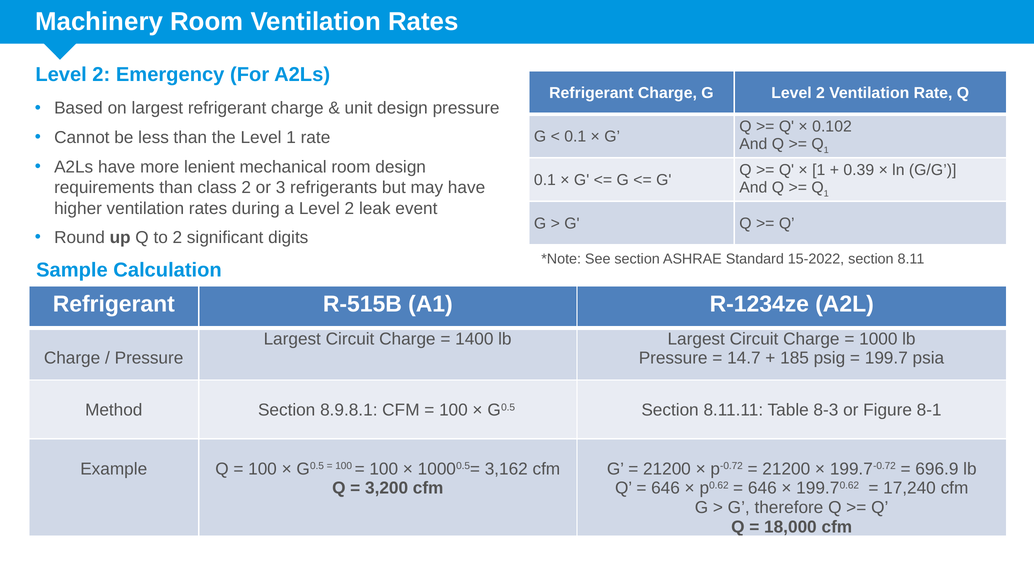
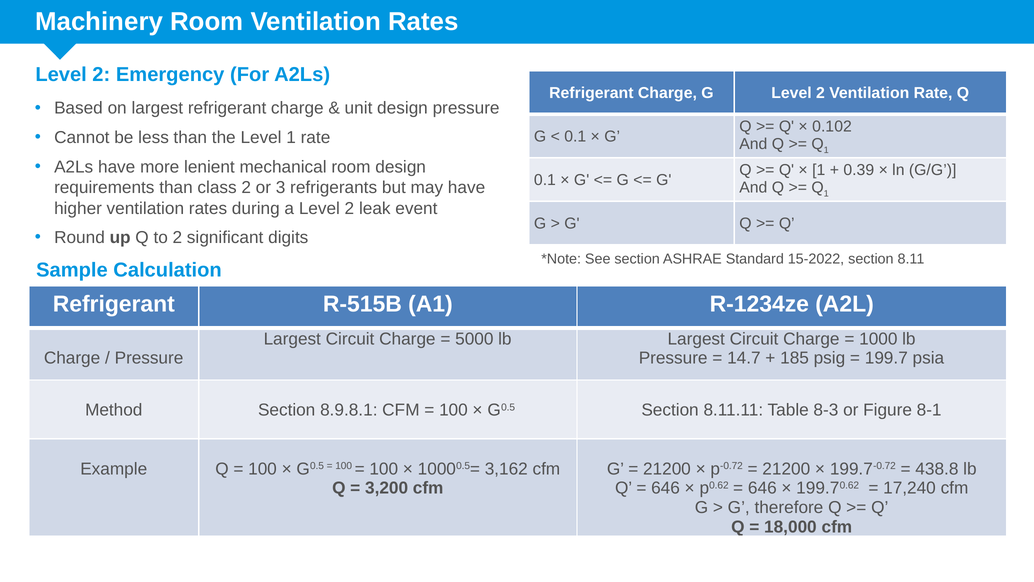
1400: 1400 -> 5000 (474, 339)
696.9: 696.9 -> 438.8 (937, 469)
